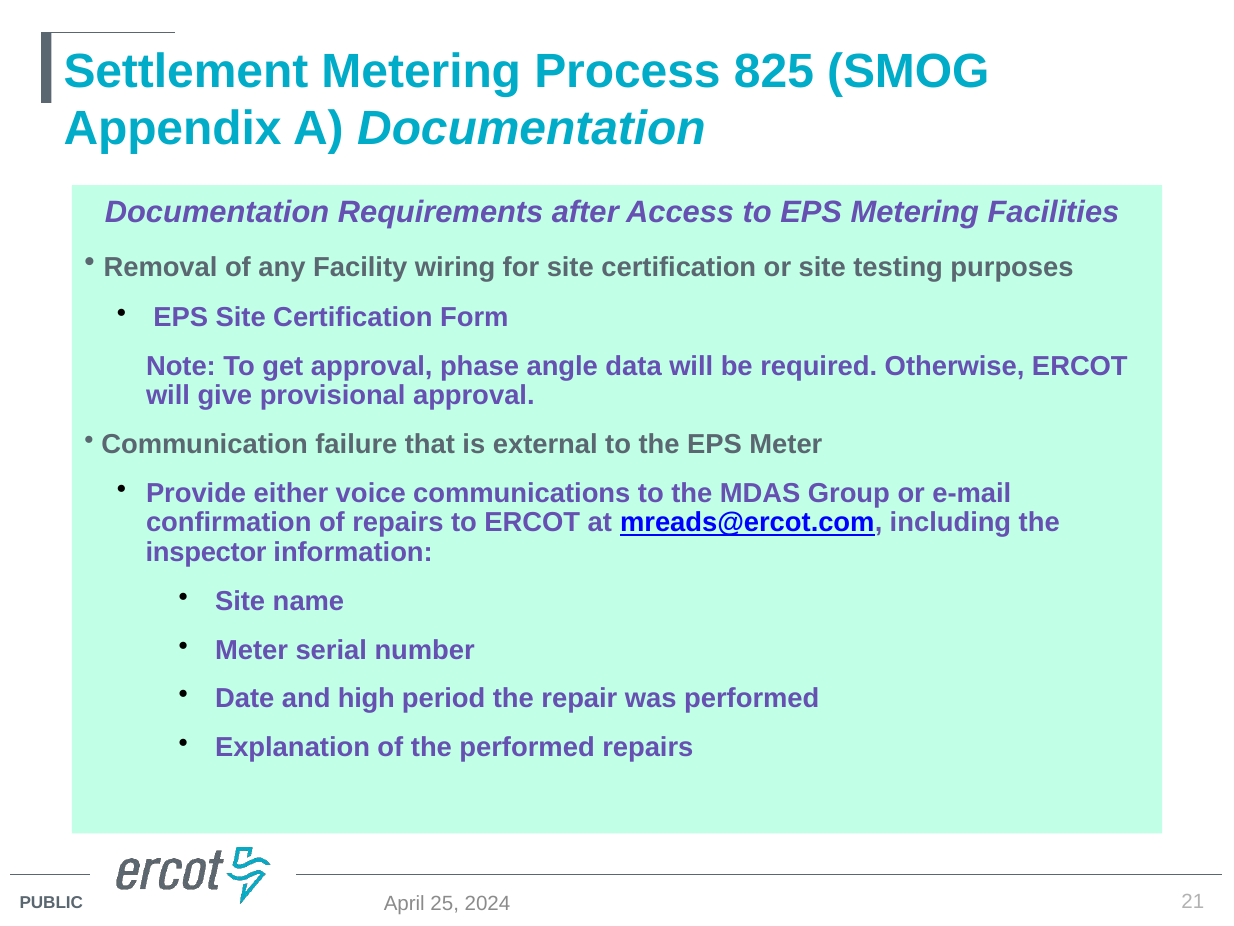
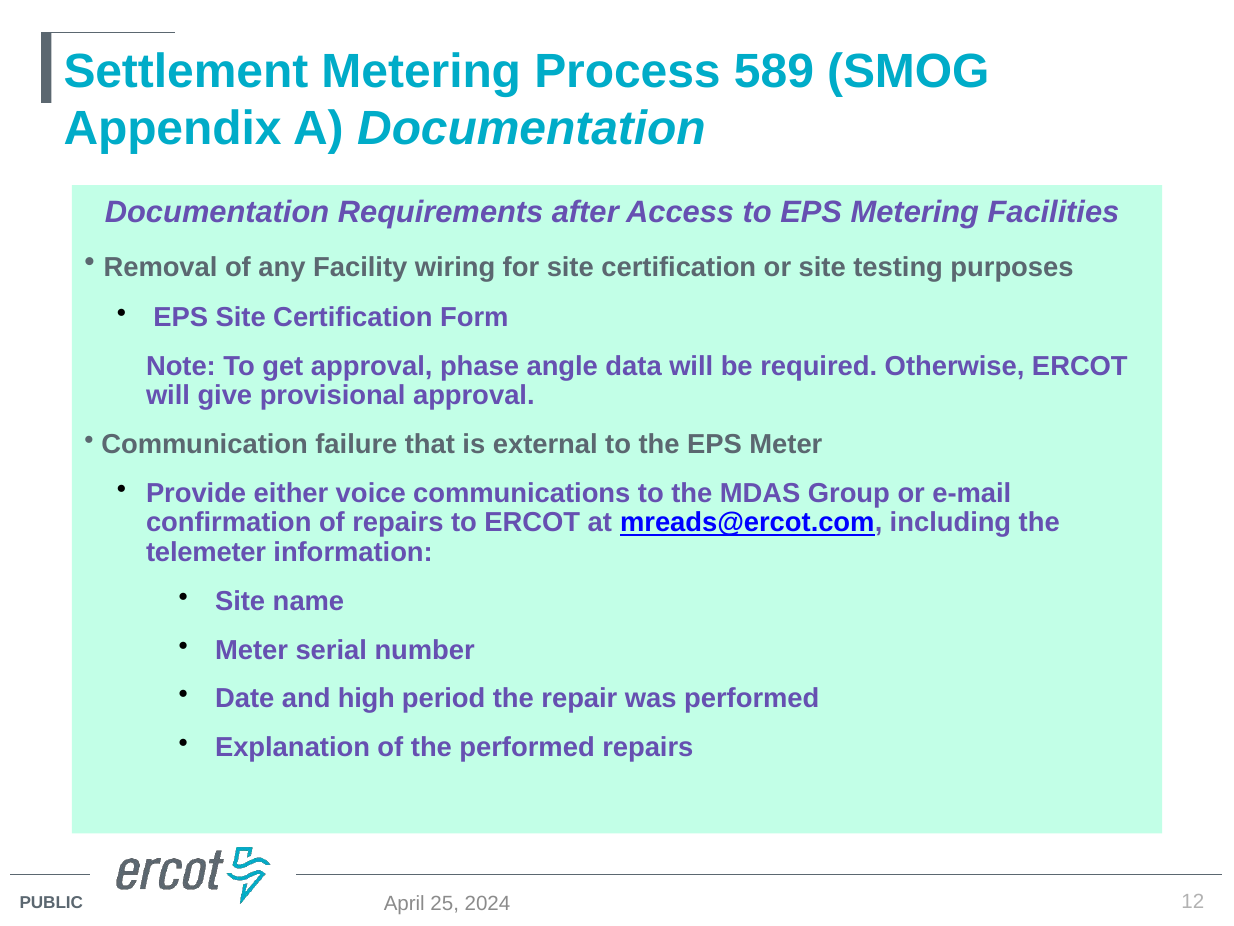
825: 825 -> 589 (774, 71)
inspector: inspector -> telemeter (206, 552)
21: 21 -> 12 (1193, 901)
